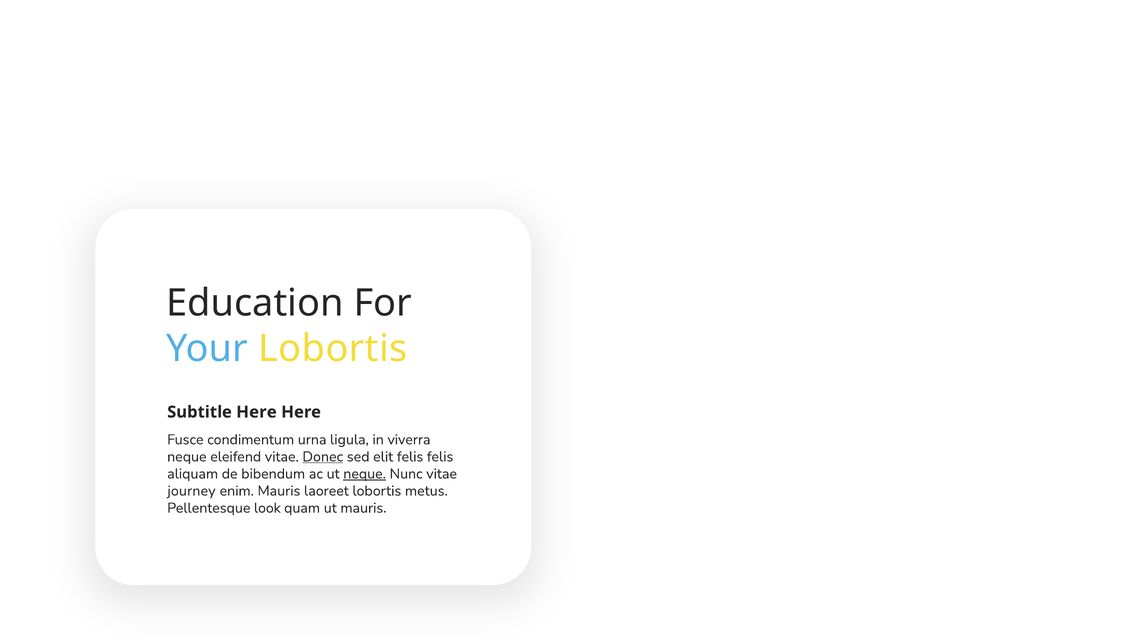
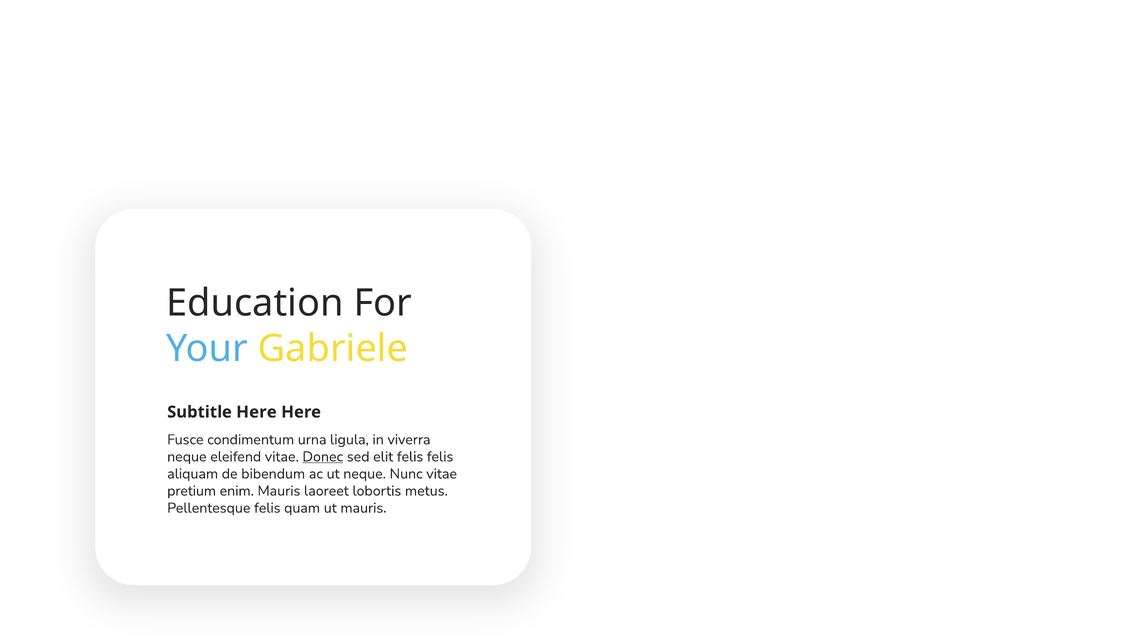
Your Lobortis: Lobortis -> Gabriele (333, 349)
neque underline: present -> none (365, 474)
journey: journey -> pretium (192, 491)
Pellentesque look: look -> felis (267, 508)
